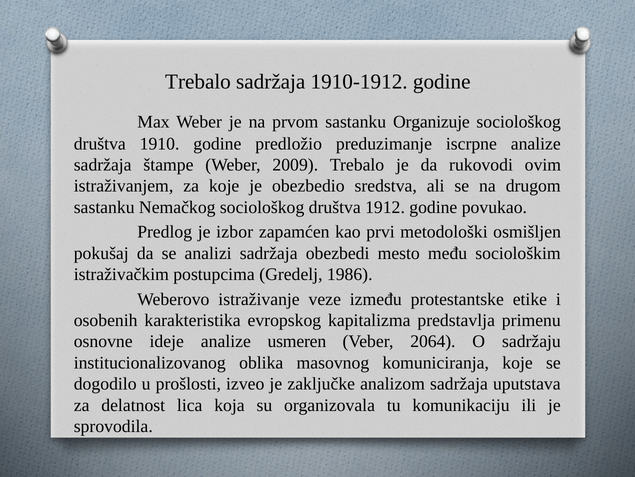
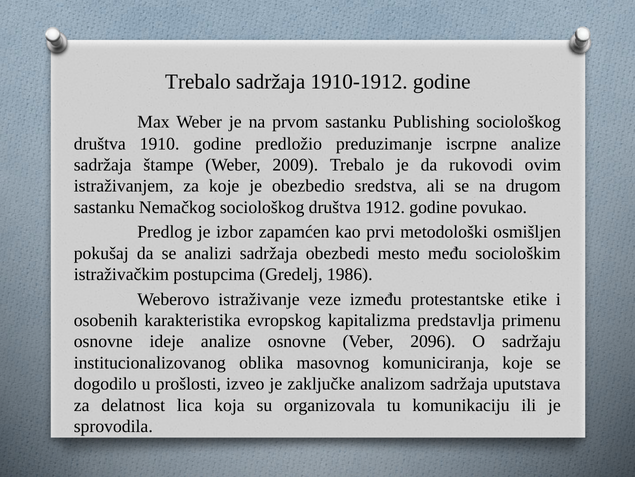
Organizuje: Organizuje -> Publishing (431, 122)
analize usmeren: usmeren -> osnovne (297, 341)
2064: 2064 -> 2096 (433, 341)
